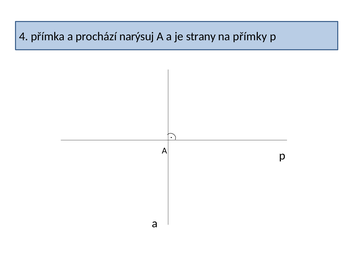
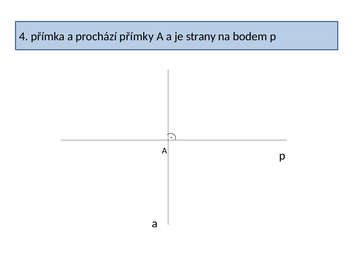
narýsuj: narýsuj -> přímky (137, 37)
přímky: přímky -> bodem (250, 37)
